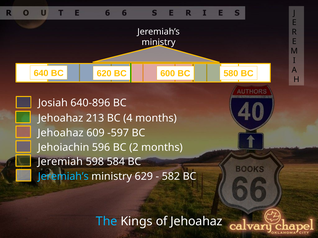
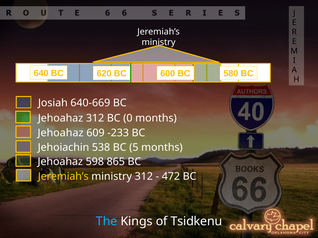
640-896: 640-896 -> 640-669 (90, 103)
Jehoahaz 213: 213 -> 312 (95, 118)
4: 4 -> 0 (128, 118)
-597: -597 -> -233 (118, 133)
596: 596 -> 538 (101, 148)
2: 2 -> 5 (134, 148)
Jeremiah: Jeremiah -> Jehoahaz (60, 162)
584: 584 -> 865 (116, 162)
Jeremiah’s colour: light blue -> yellow (63, 177)
ministry 629: 629 -> 312 (144, 177)
582: 582 -> 472 (171, 177)
of Jehoahaz: Jehoahaz -> Tsidkenu (196, 222)
